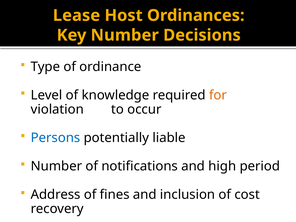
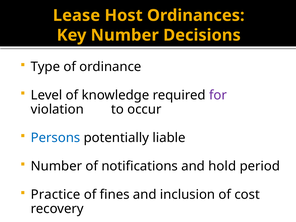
for colour: orange -> purple (218, 95)
high: high -> hold (222, 166)
Address: Address -> Practice (56, 195)
